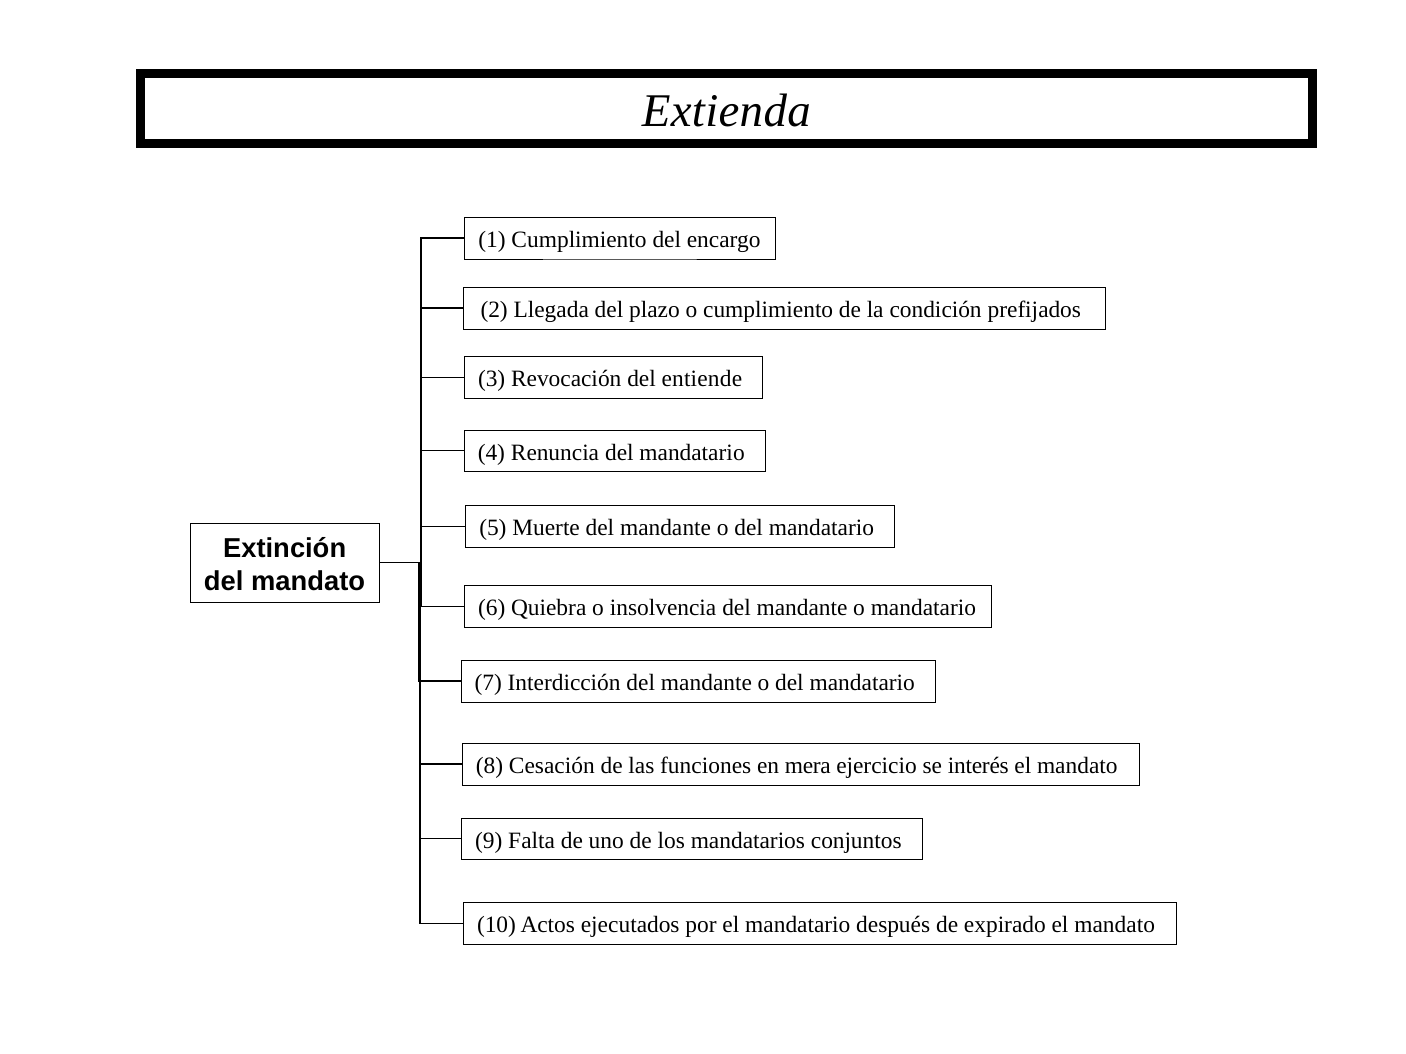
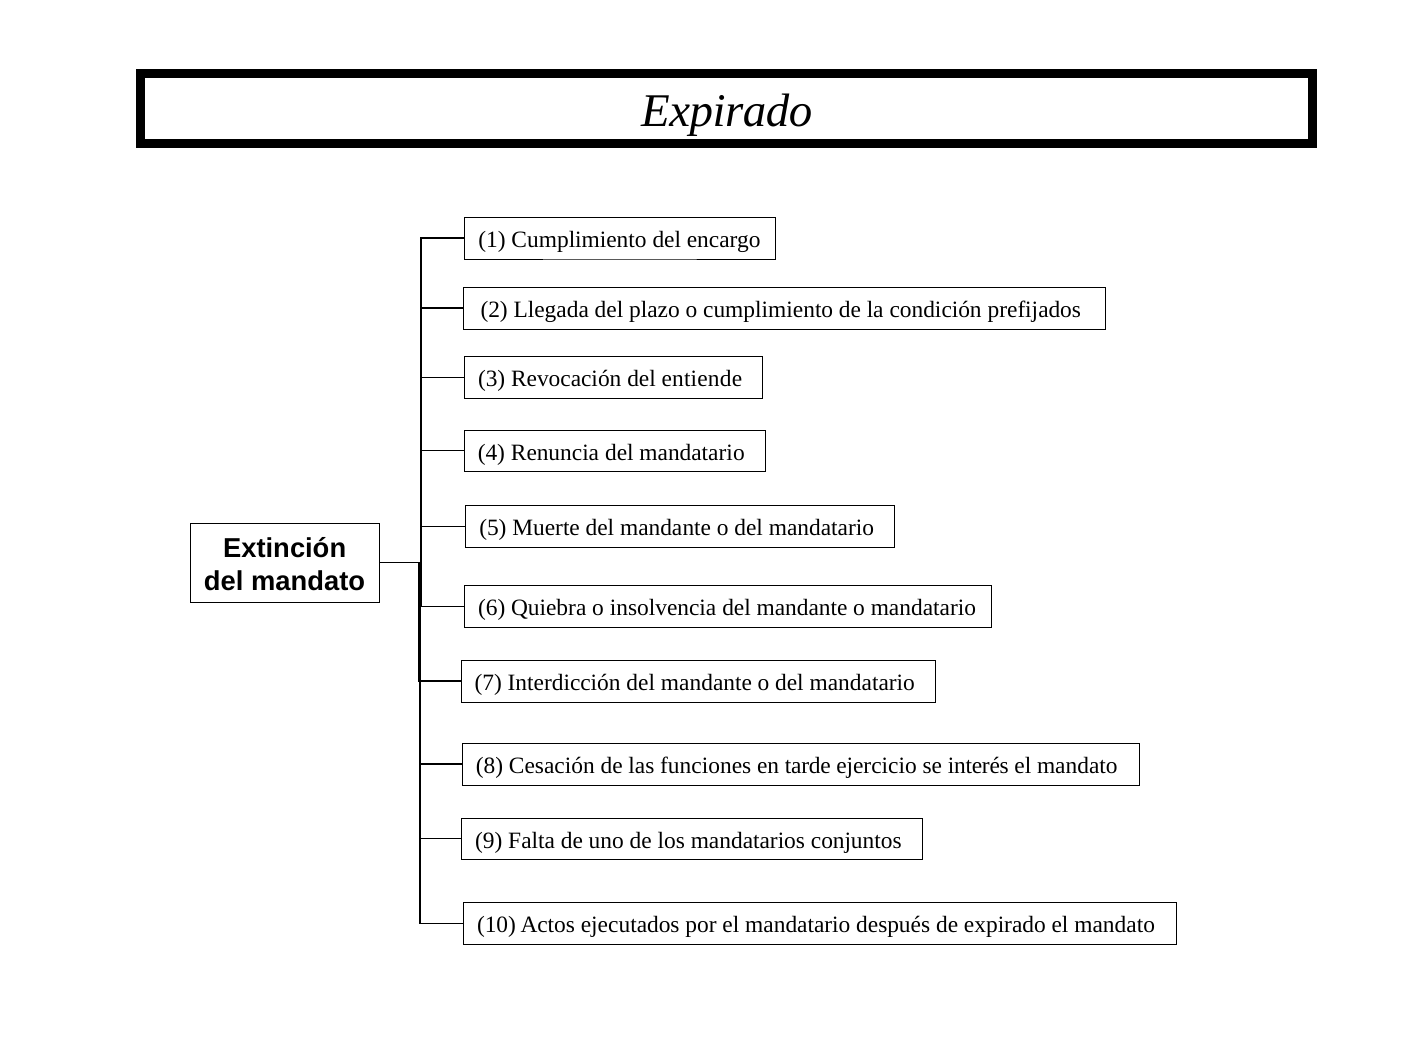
Extienda: Extienda -> Expirado (727, 112)
mera: mera -> tarde (808, 766)
